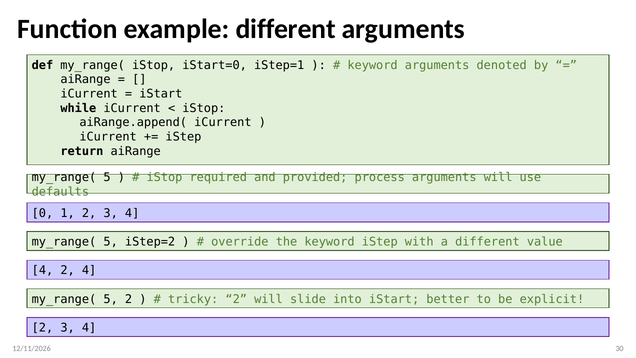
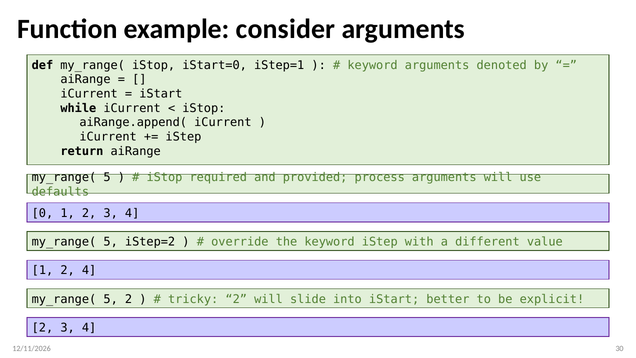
example different: different -> consider (285, 29)
4: 4 -> 1 (42, 270)
